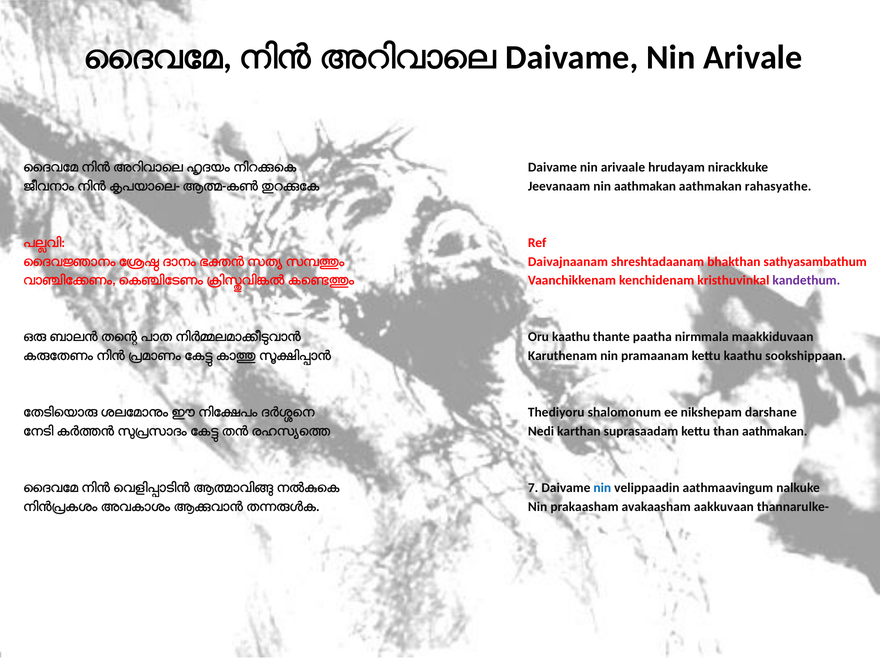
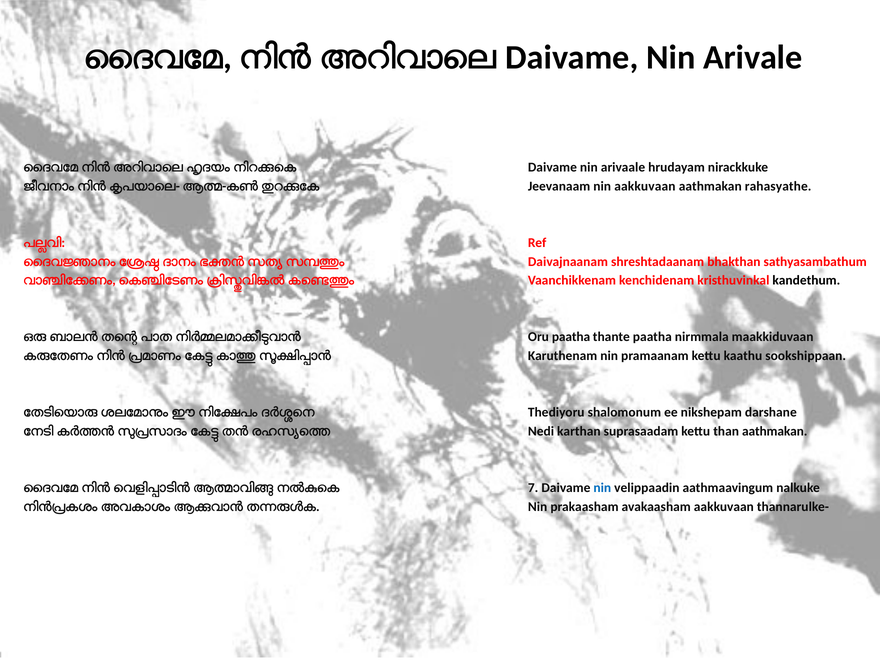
nin aathmakan: aathmakan -> aakkuvaan (645, 186)
kandethum colour: purple -> black (806, 280)
Oru kaathu: kaathu -> paatha (571, 337)
